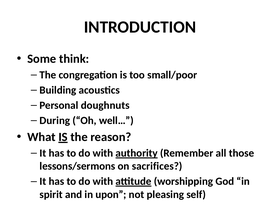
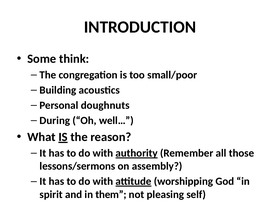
sacrifices: sacrifices -> assembly (157, 166)
upon: upon -> them (111, 194)
